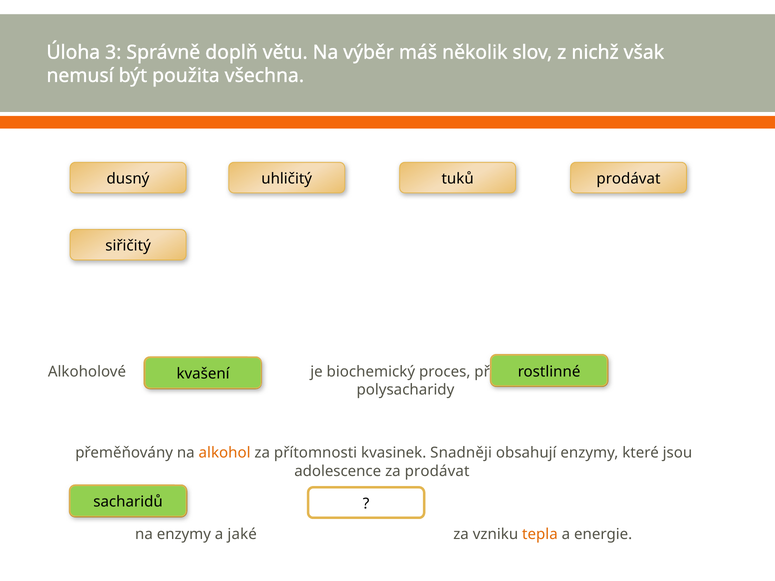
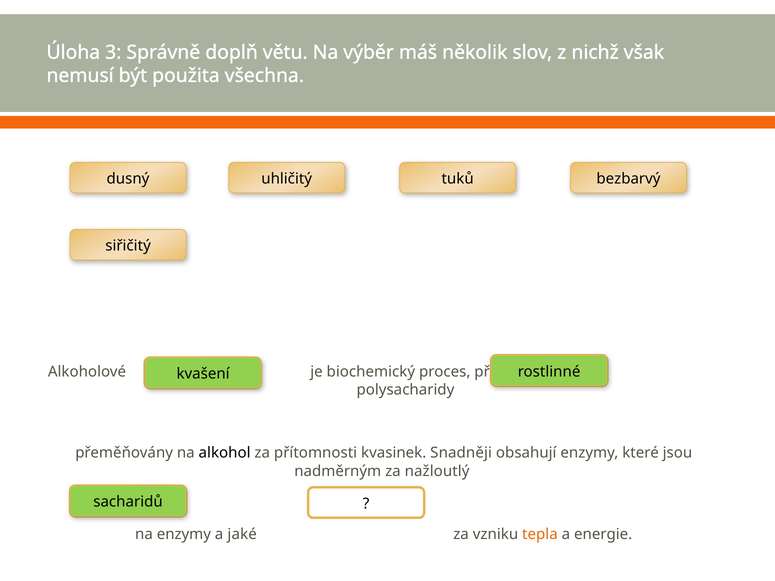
tuků prodávat: prodávat -> bezbarvý (628, 179)
alkohol colour: orange -> black (225, 453)
adolescence: adolescence -> nadměrným (338, 471)
za prodávat: prodávat -> nažloutlý (437, 471)
